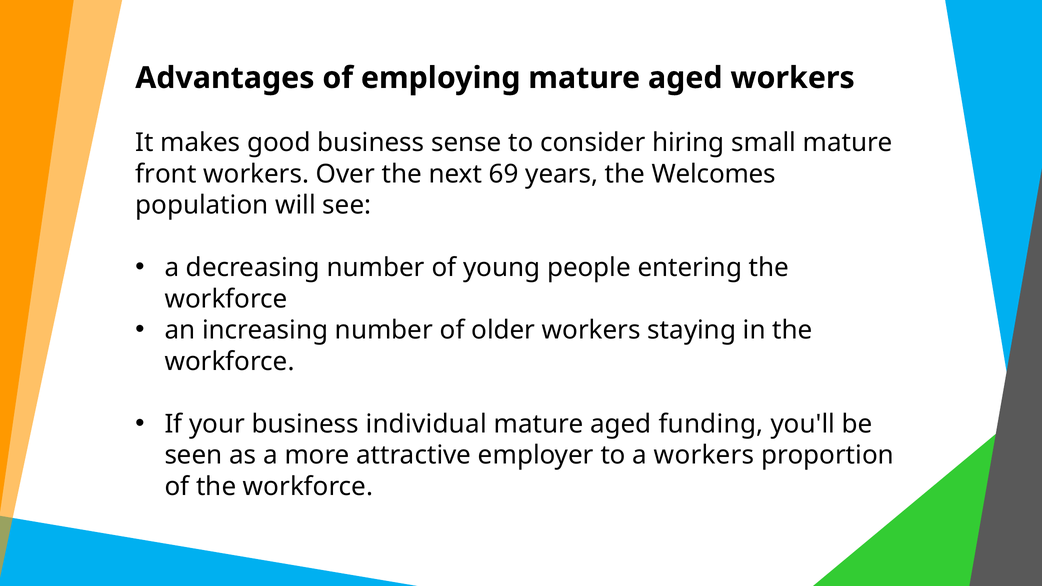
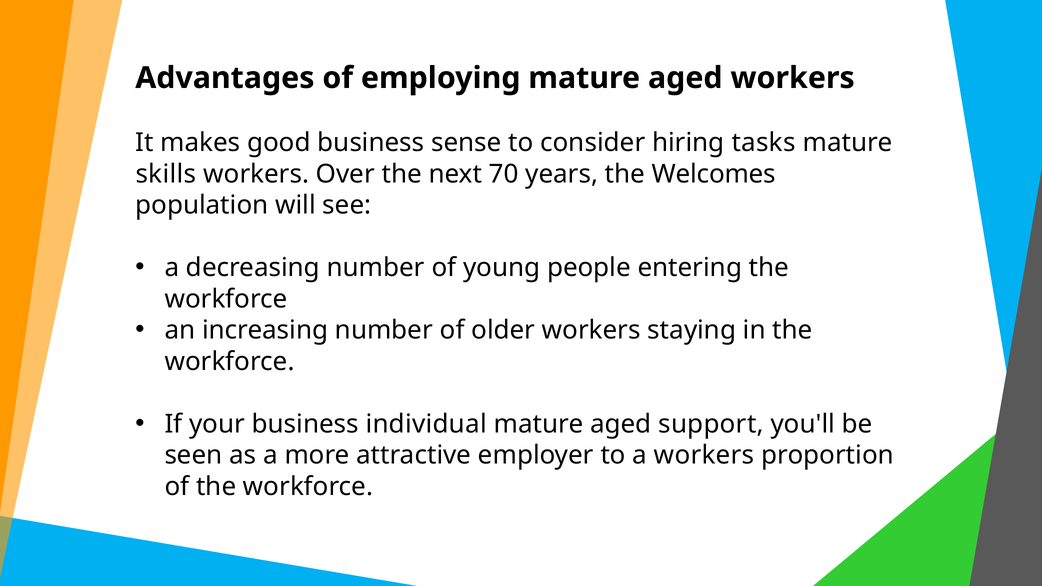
small: small -> tasks (764, 143)
front: front -> skills (166, 174)
69: 69 -> 70 (504, 174)
funding: funding -> support (711, 424)
